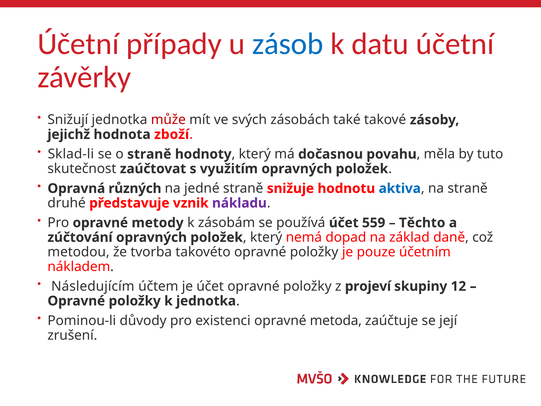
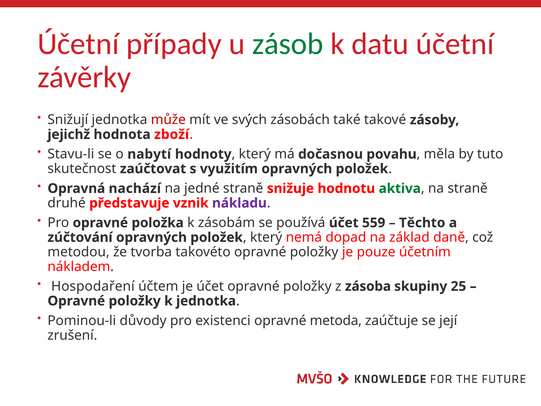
zásob colour: blue -> green (288, 44)
Sklad-li: Sklad-li -> Stavu-li (71, 154)
o straně: straně -> nabytí (149, 154)
různých: různých -> nachází (135, 188)
aktiva colour: blue -> green (400, 188)
metody: metody -> položka (158, 223)
Následujícím: Následujícím -> Hospodaření (93, 286)
projeví: projeví -> zásoba (368, 286)
12: 12 -> 25 (458, 286)
